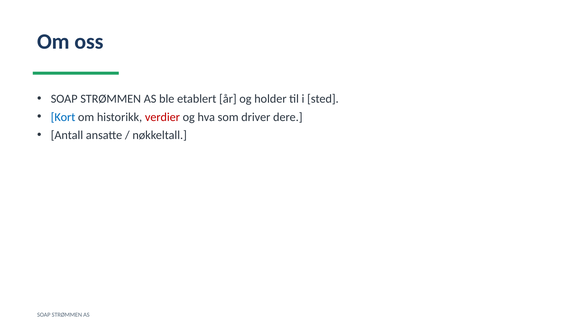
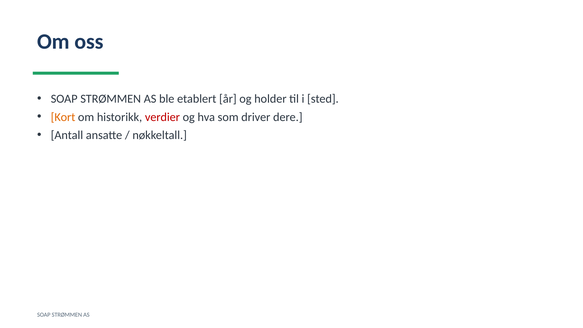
Kort colour: blue -> orange (63, 117)
